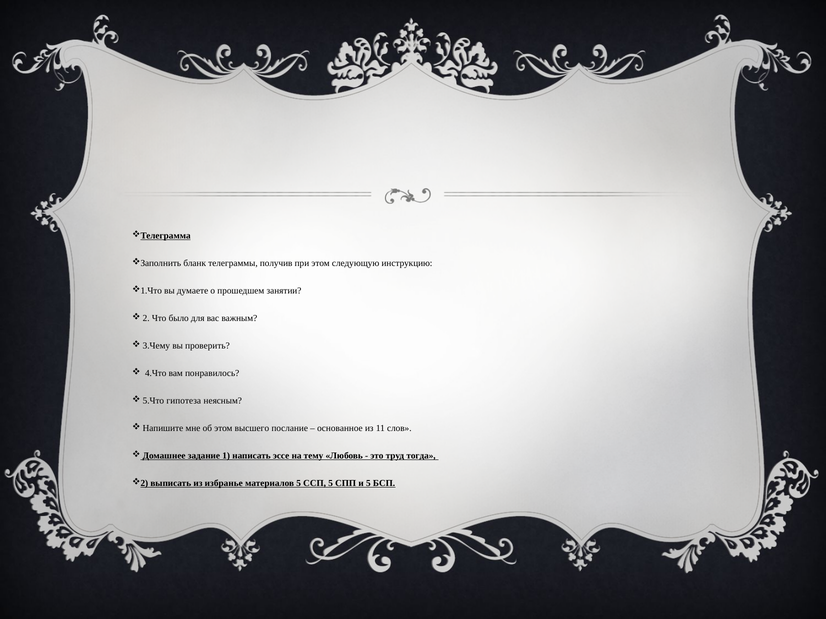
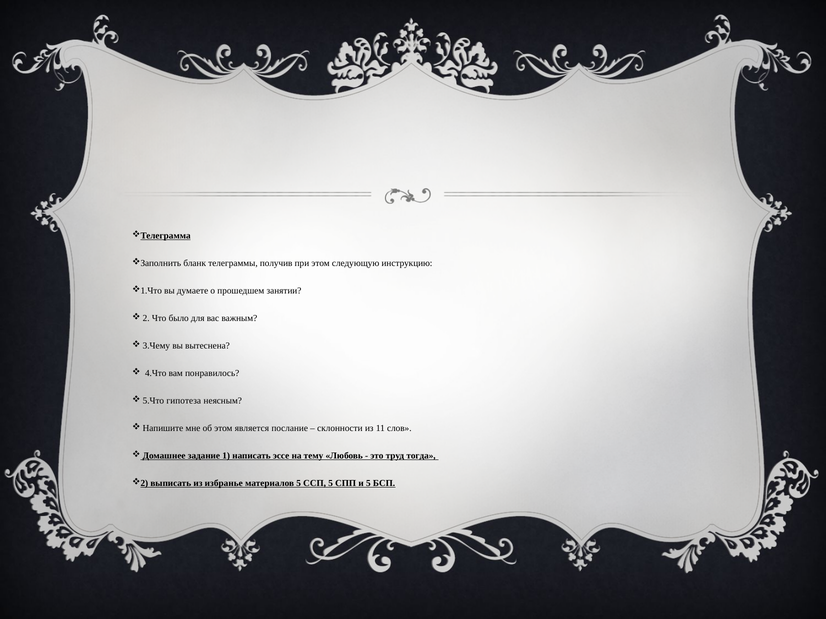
проверить: проверить -> вытеснена (207, 346)
высшего: высшего -> является (252, 429)
основанное: основанное -> склонности (340, 429)
